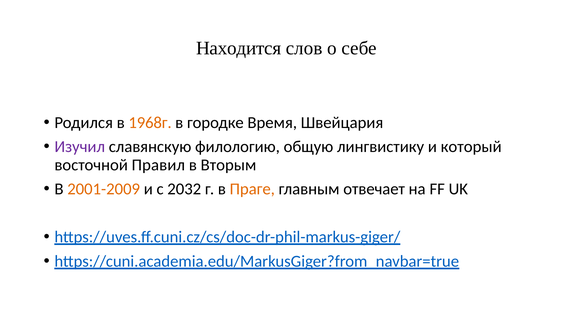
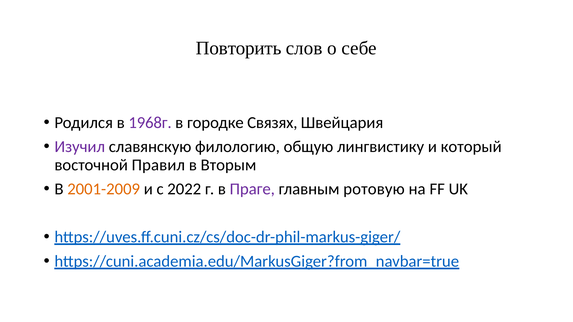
Находится: Находится -> Повторить (239, 48)
1968г colour: orange -> purple (150, 123)
Время: Время -> Связях (272, 123)
2032: 2032 -> 2022 (184, 189)
Праге colour: orange -> purple (252, 189)
отвечает: отвечает -> ротовую (374, 189)
